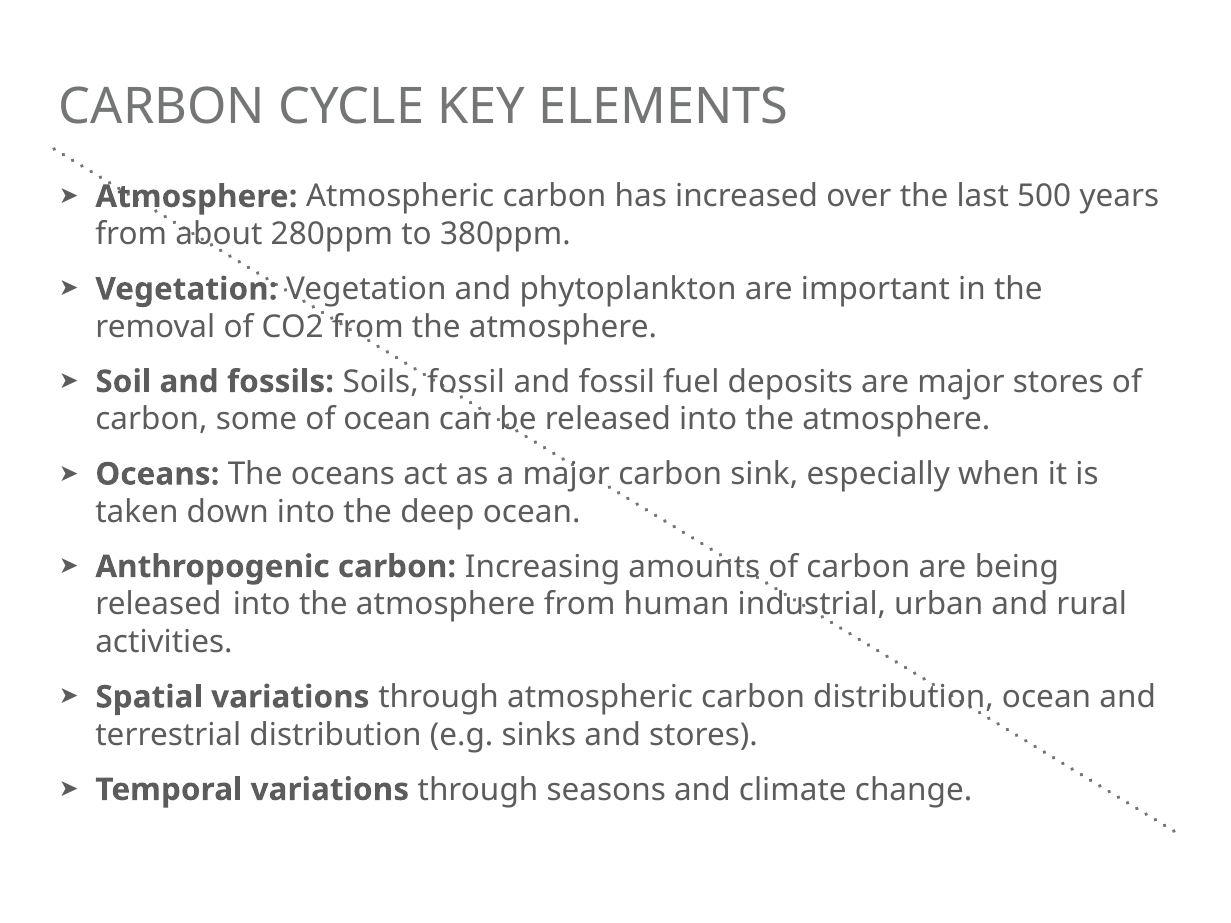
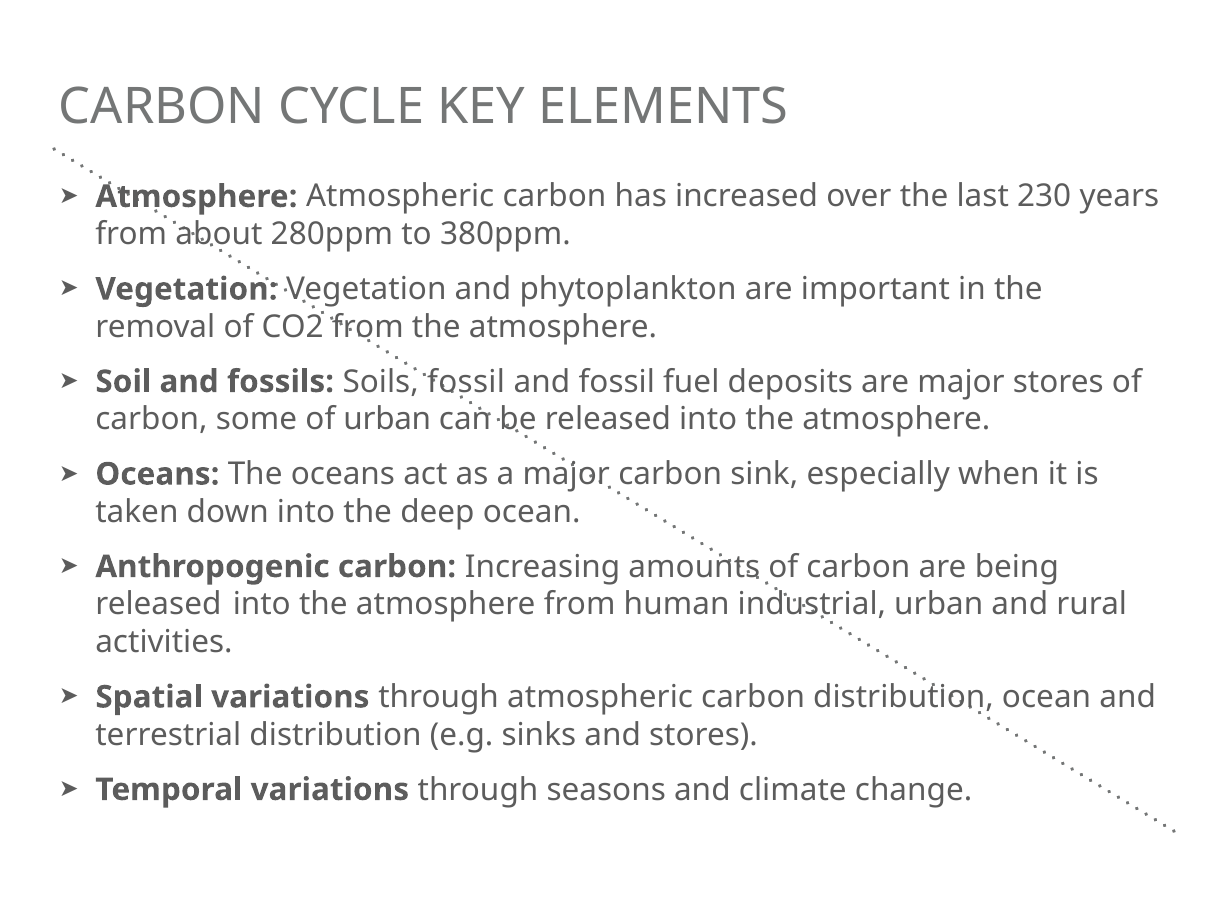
500: 500 -> 230 (1044, 197)
of ocean: ocean -> urban (387, 420)
